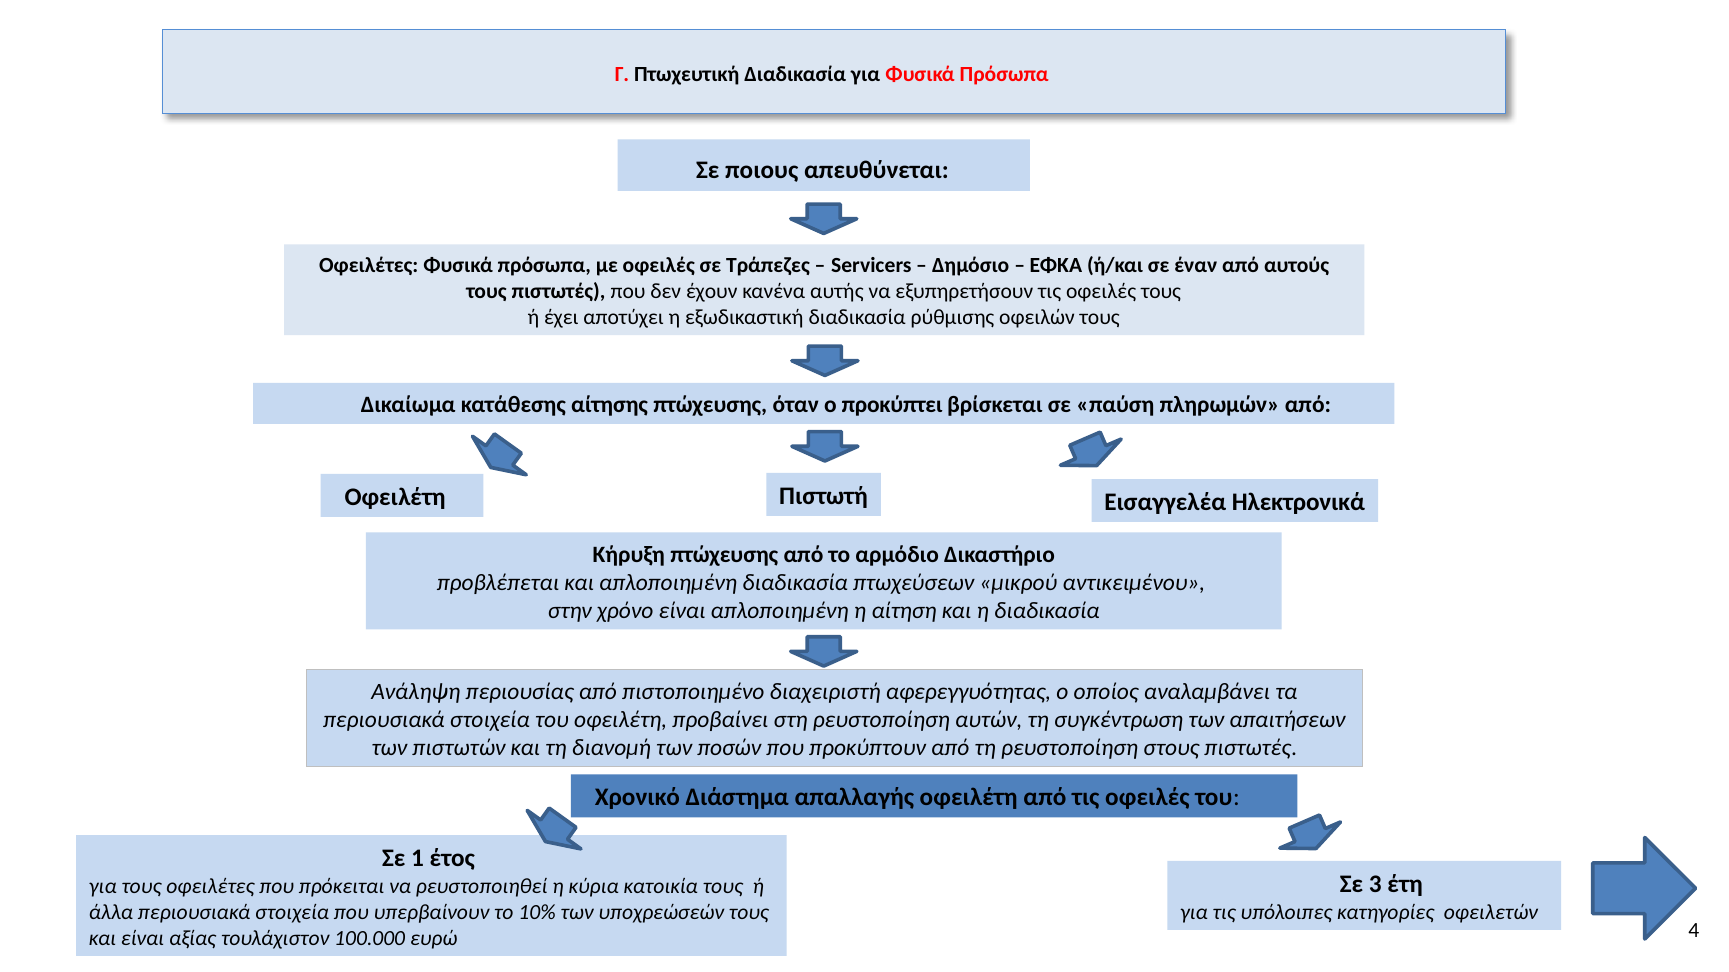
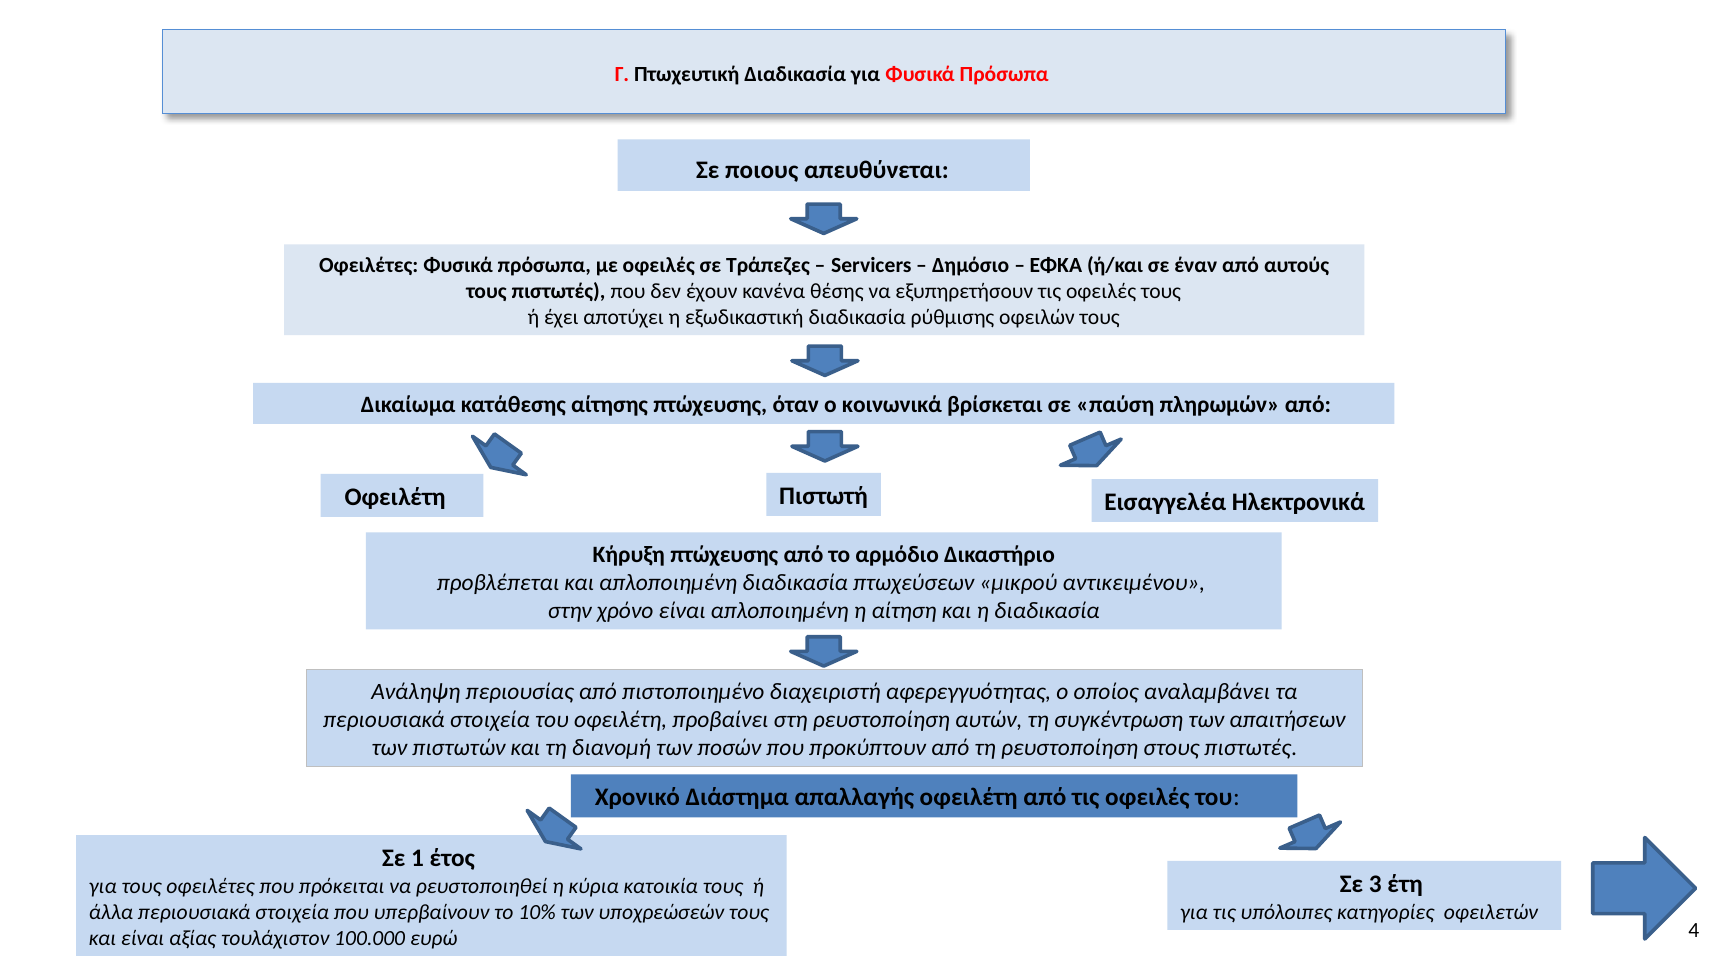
αυτής: αυτής -> θέσης (837, 291)
προκύπτει: προκύπτει -> κοινωνικά (892, 405)
